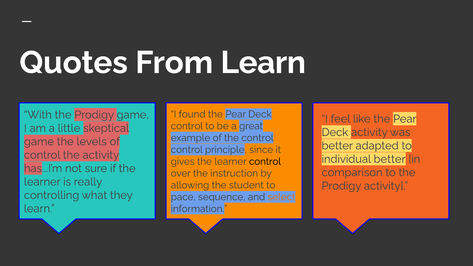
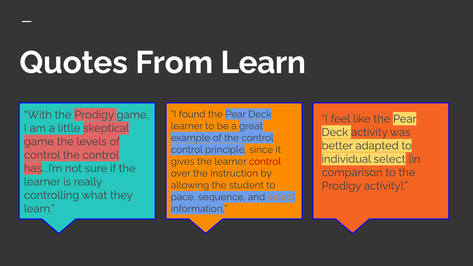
control: control -> learner (187, 126)
control the activity: activity -> control (101, 155)
individual better: better -> select (390, 159)
control colour: black -> red (265, 162)
